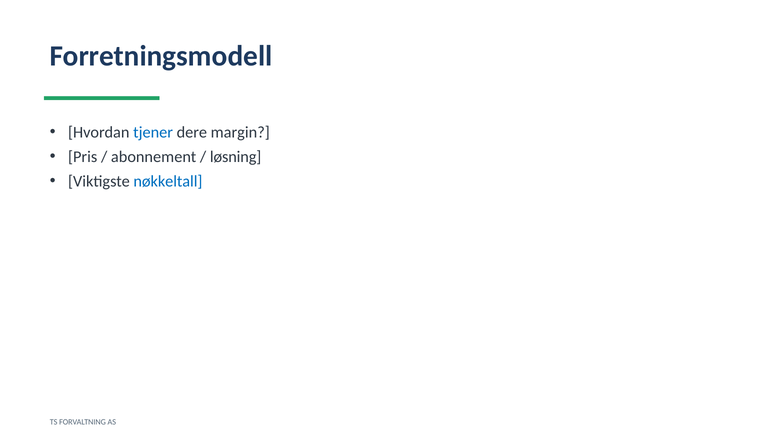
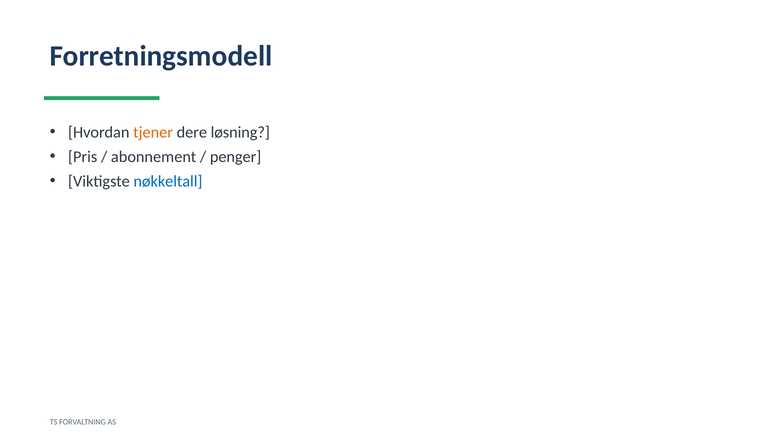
tjener colour: blue -> orange (153, 132)
margin: margin -> løsning (240, 132)
løsning: løsning -> penger (236, 157)
